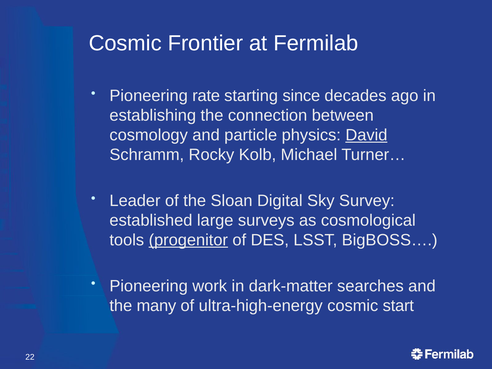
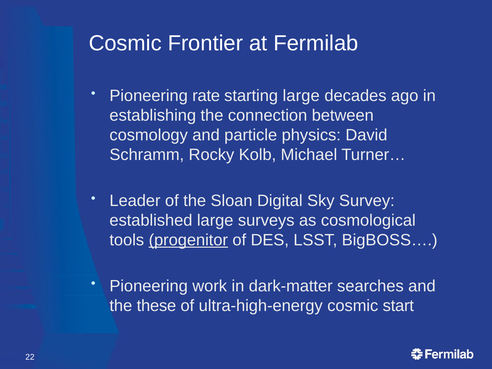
starting since: since -> large (301, 96)
David underline: present -> none (366, 135)
many: many -> these (156, 306)
